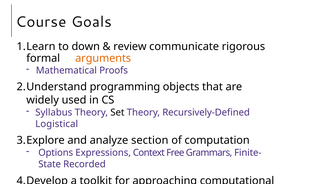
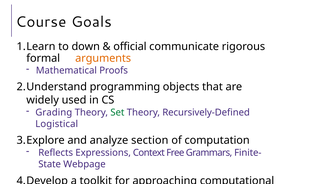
review: review -> official (130, 46)
Syllabus: Syllabus -> Grading (54, 112)
Set colour: black -> green (117, 112)
Options: Options -> Reflects (56, 152)
Recorded: Recorded -> Webpage (84, 164)
